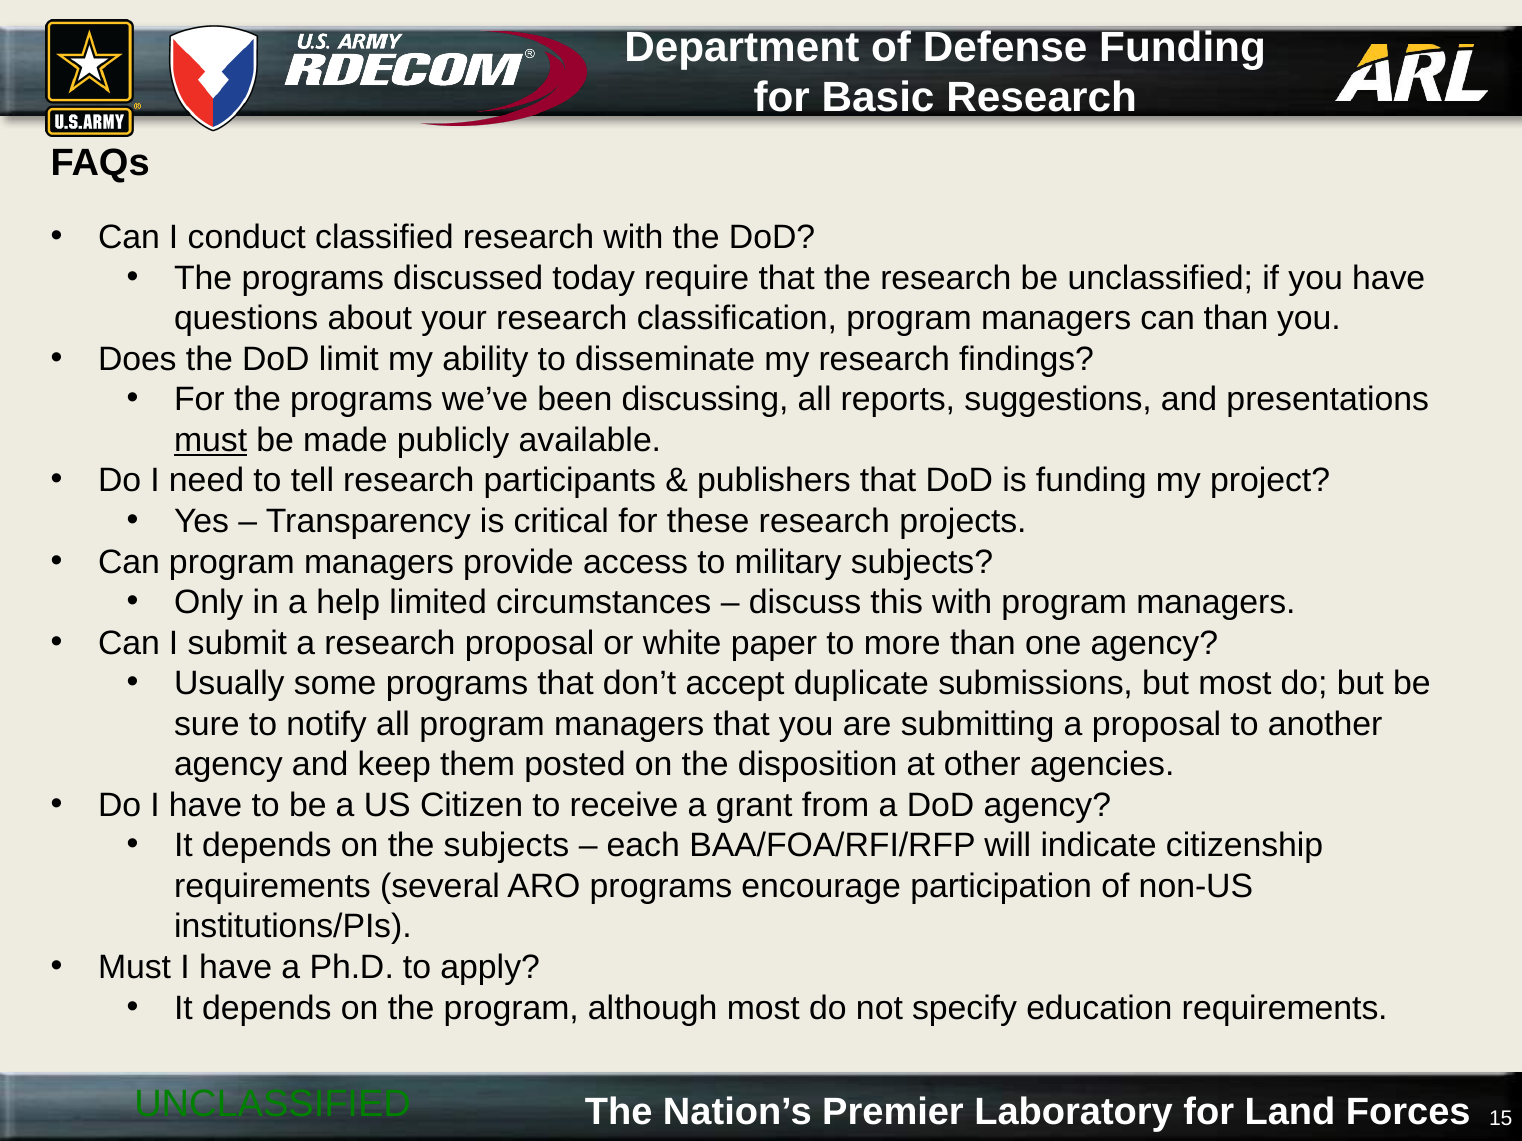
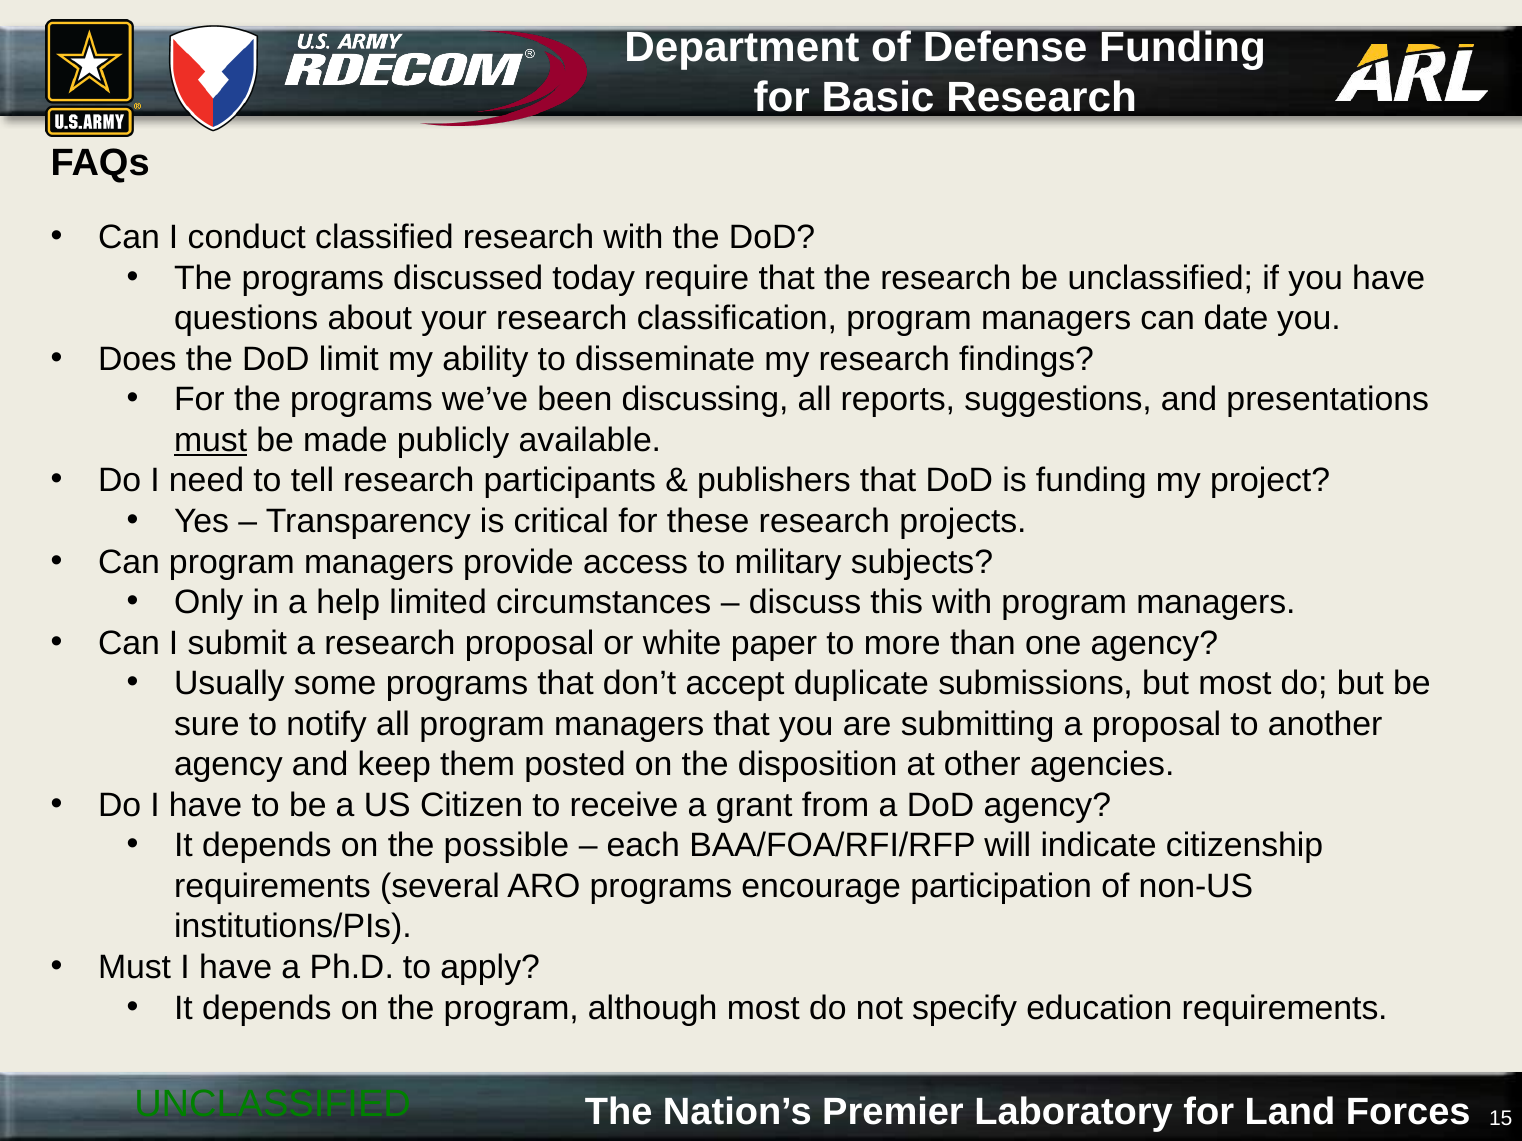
can than: than -> date (1236, 319)
the subjects: subjects -> possible (507, 846)
